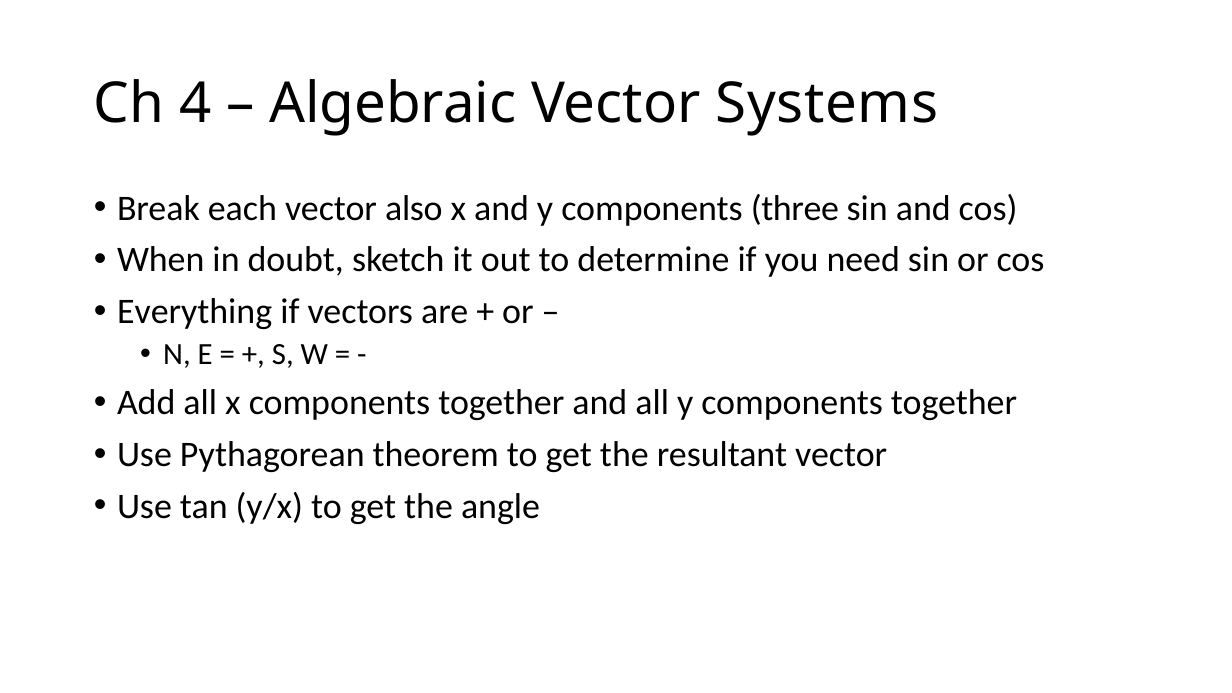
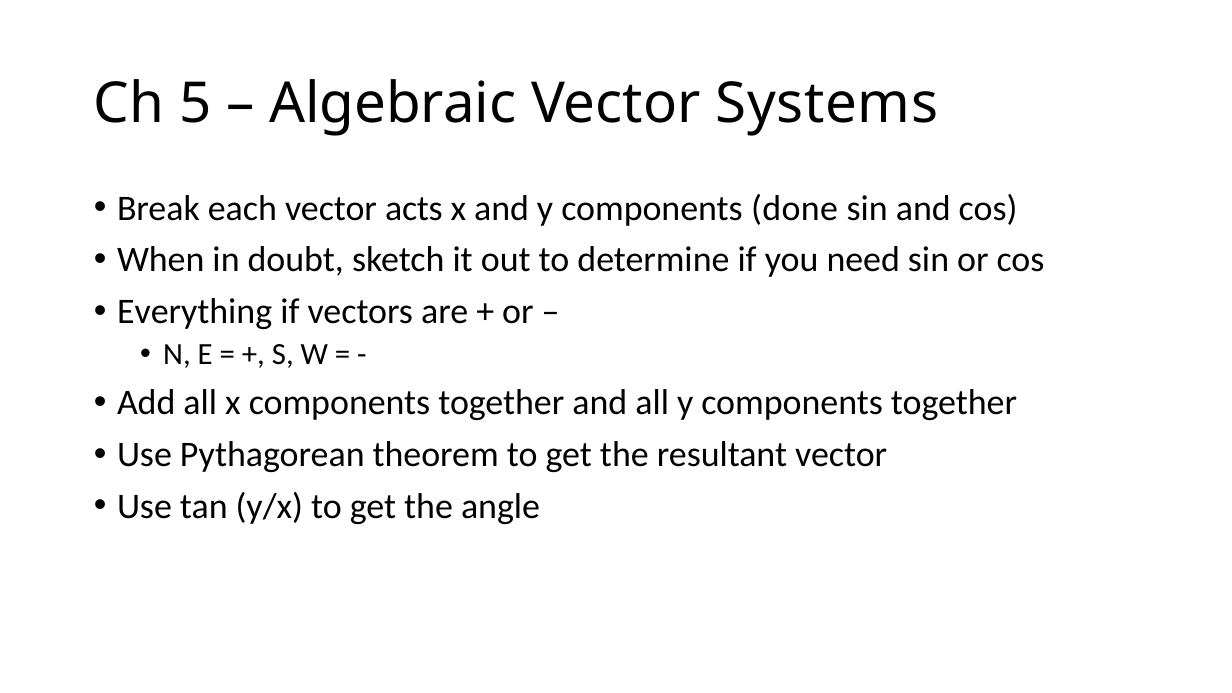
4: 4 -> 5 (195, 103)
also: also -> acts (414, 208)
three: three -> done (794, 208)
